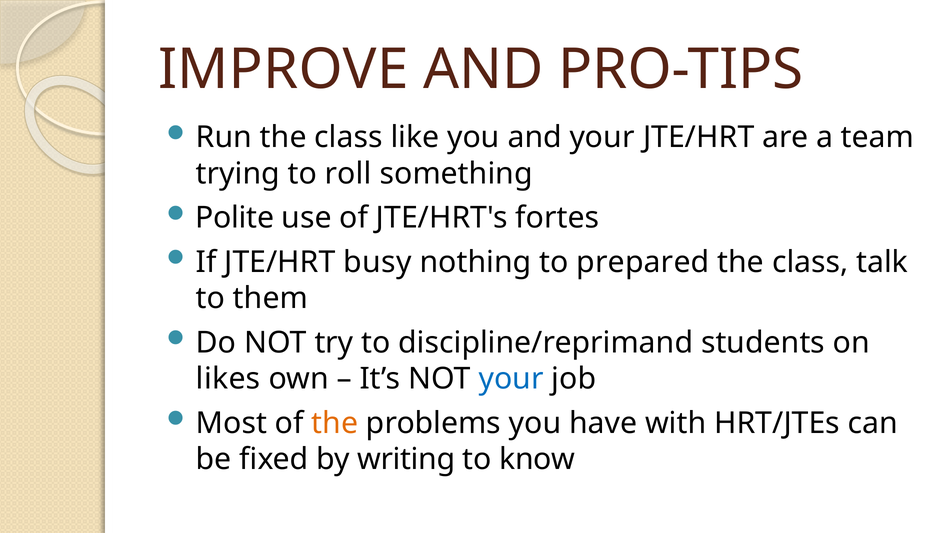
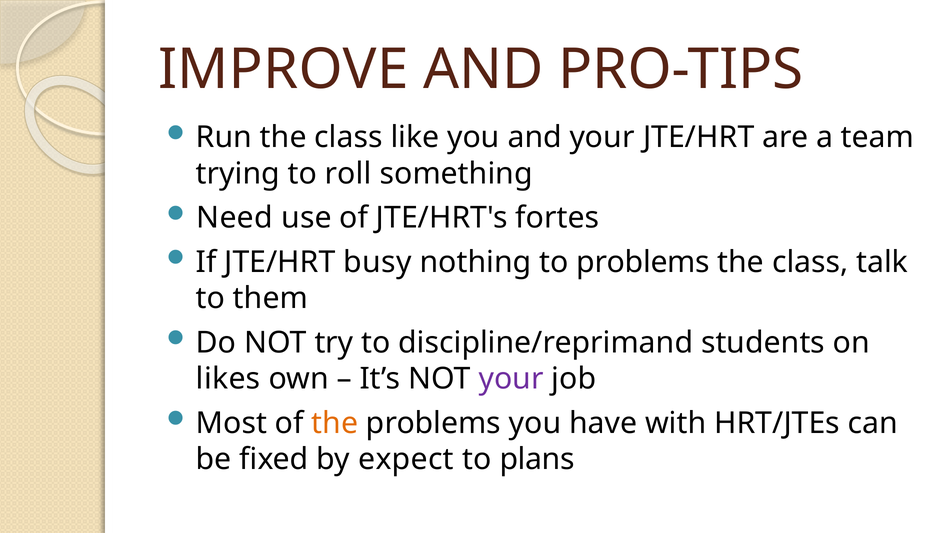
Polite: Polite -> Need (235, 218)
to prepared: prepared -> problems (643, 262)
your colour: blue -> purple (511, 379)
writing: writing -> expect (406, 459)
know: know -> plans (537, 459)
